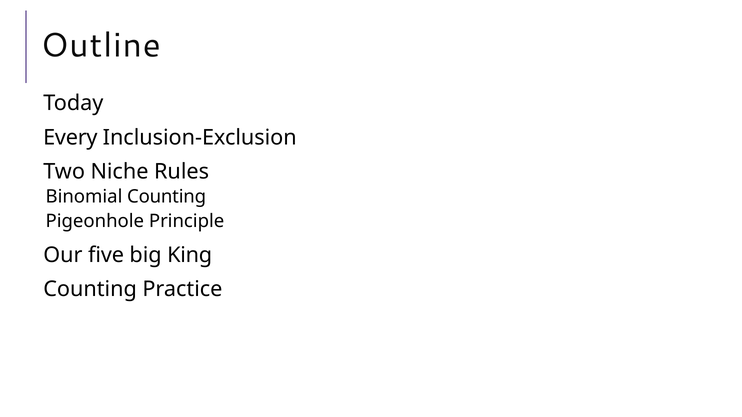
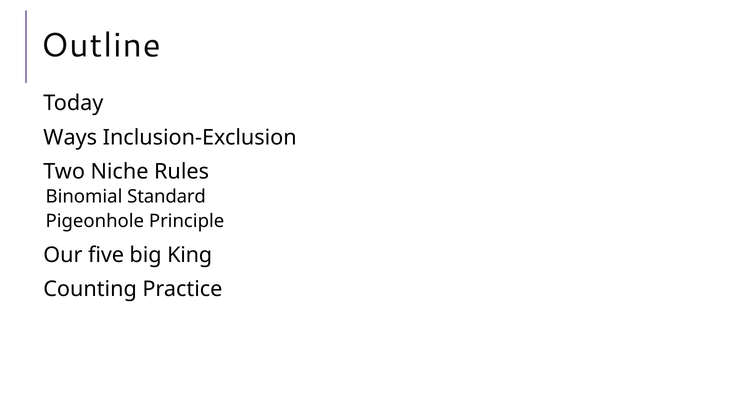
Every: Every -> Ways (70, 138)
Binomial Counting: Counting -> Standard (167, 197)
